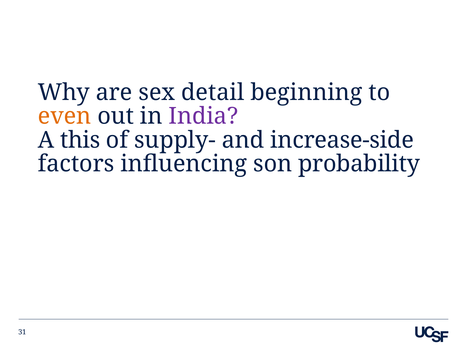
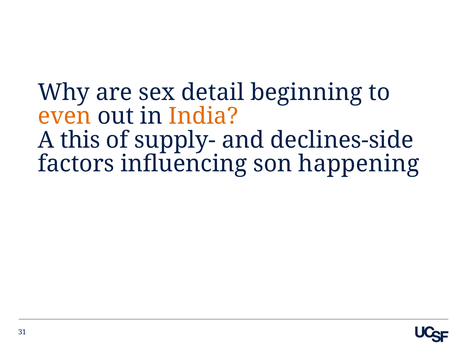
India colour: purple -> orange (203, 116)
increase-side: increase-side -> declines-side (342, 140)
probability: probability -> happening (359, 164)
